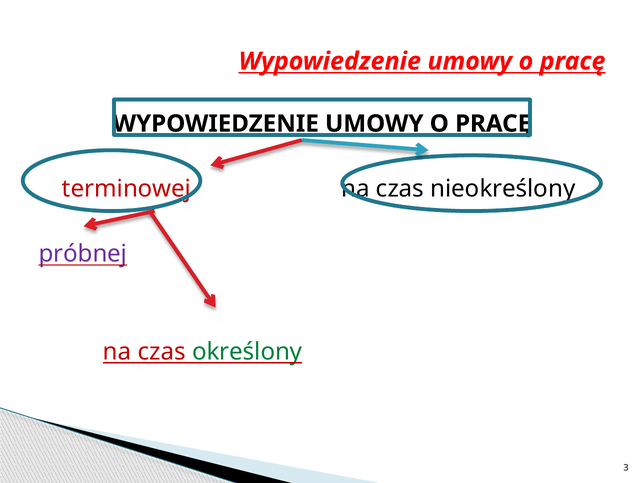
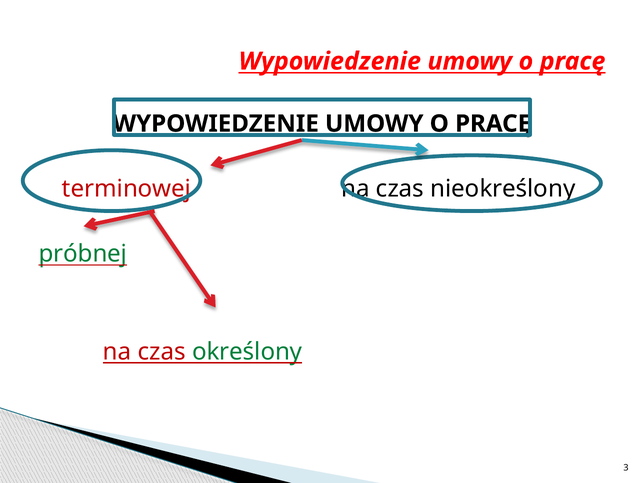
próbnej colour: purple -> green (83, 254)
